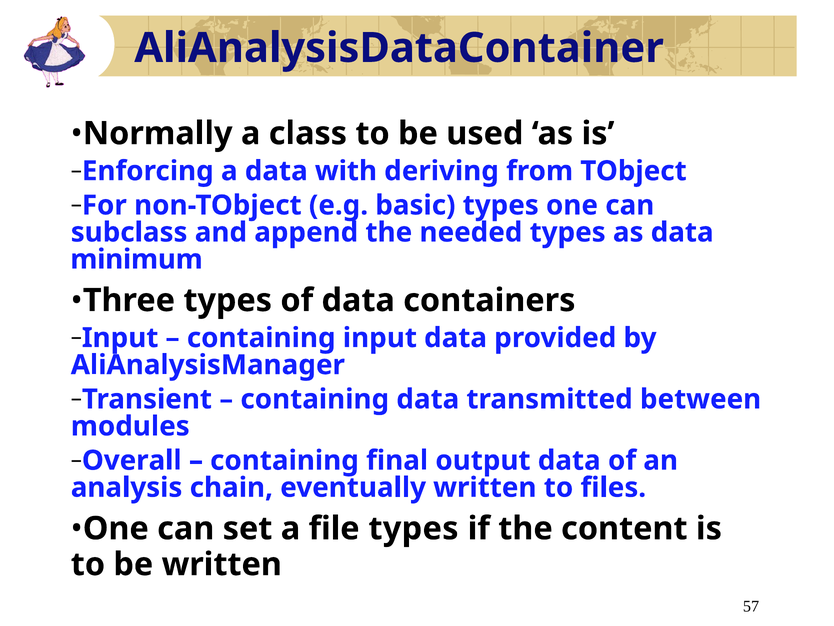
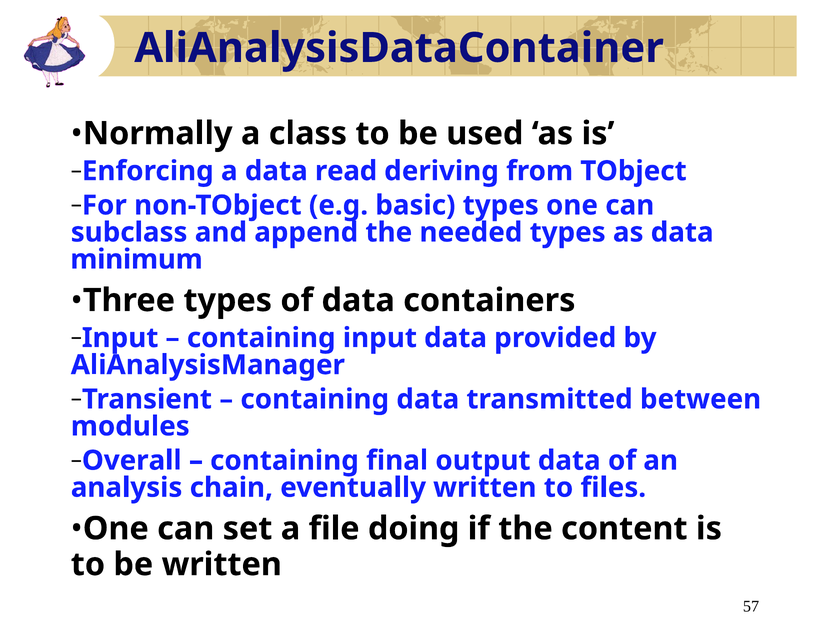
with: with -> read (346, 171)
file types: types -> doing (414, 528)
